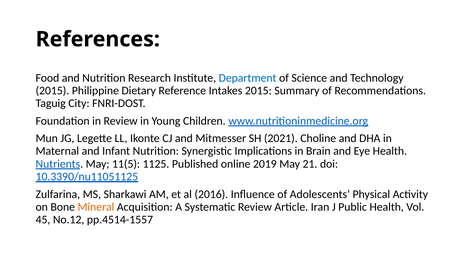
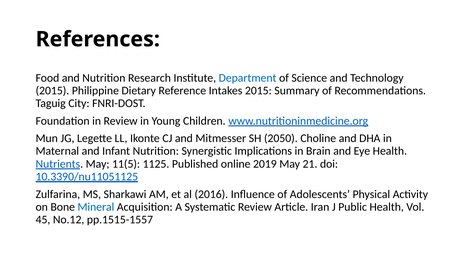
2021: 2021 -> 2050 (281, 138)
Mineral colour: orange -> blue (96, 207)
pp.4514-1557: pp.4514-1557 -> pp.1515-1557 (120, 219)
